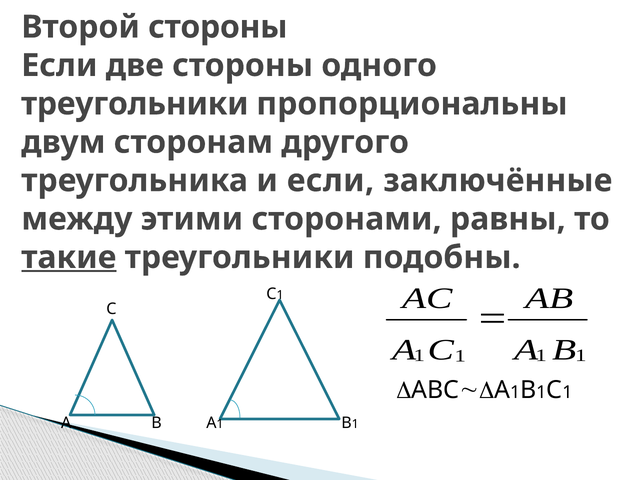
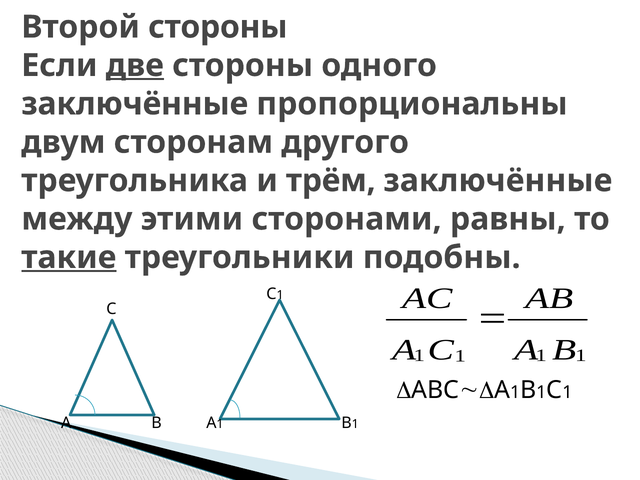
две underline: none -> present (135, 65)
треугольники: треугольники -> заключённые (135, 104)
и если: если -> трём (331, 181)
